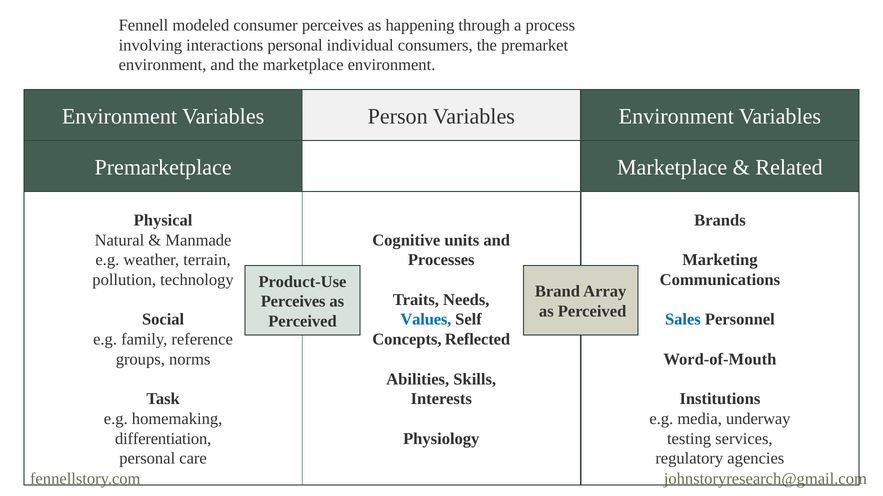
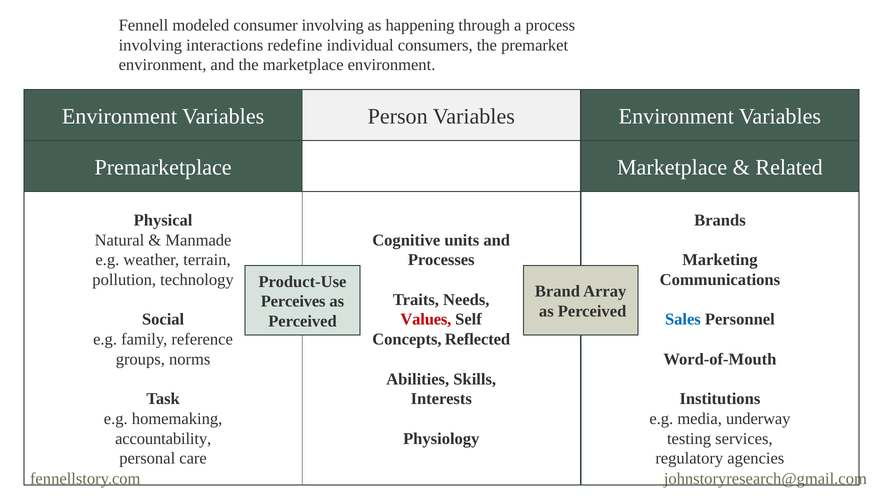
consumer perceives: perceives -> involving (333, 25)
interactions personal: personal -> redefine (295, 45)
Values colour: blue -> red (426, 320)
differentiation: differentiation -> accountability (163, 439)
